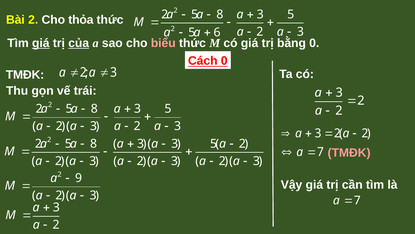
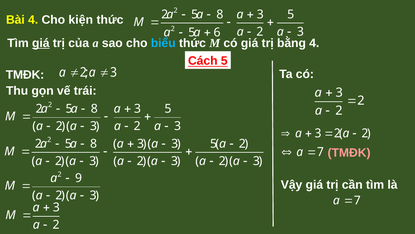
Bài 2: 2 -> 4 (33, 20)
thỏa: thỏa -> kiện (81, 20)
của underline: present -> none (79, 43)
biểu colour: pink -> light blue (163, 43)
bằng 0: 0 -> 4 (314, 43)
Cách 0: 0 -> 5 (224, 61)
